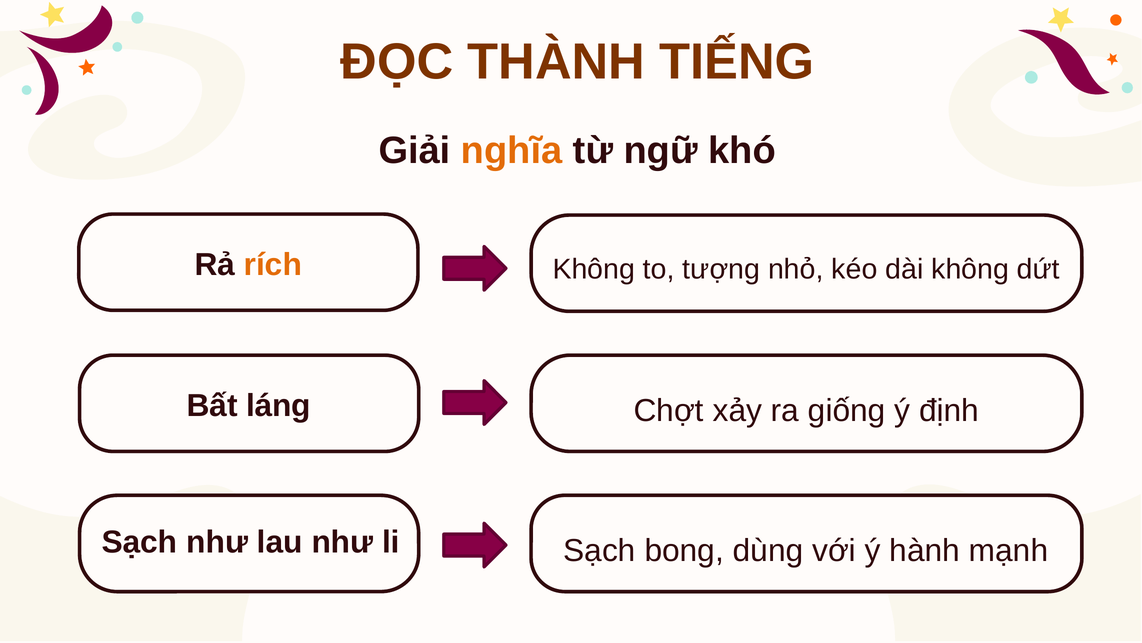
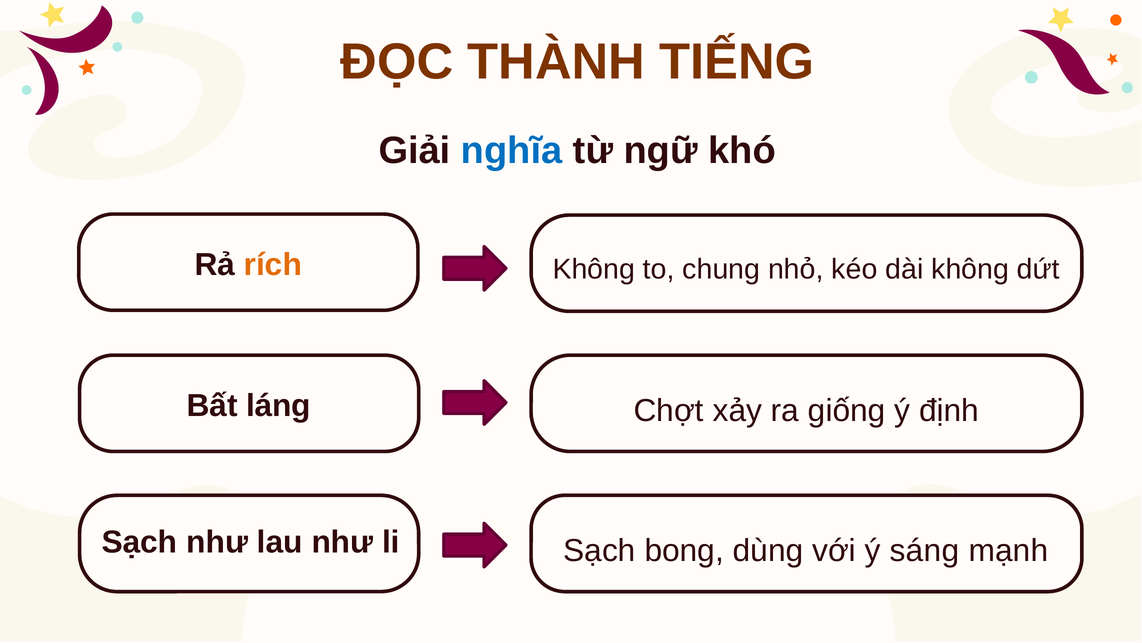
nghĩa colour: orange -> blue (512, 151)
tượng: tượng -> chung (721, 269)
hành: hành -> sáng (925, 550)
